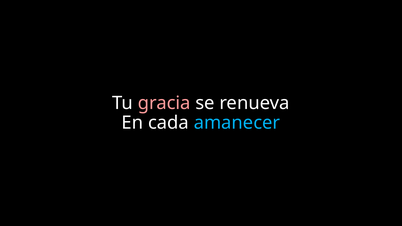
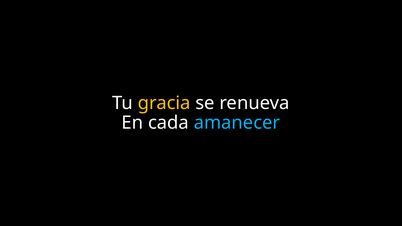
gracia colour: pink -> yellow (164, 103)
